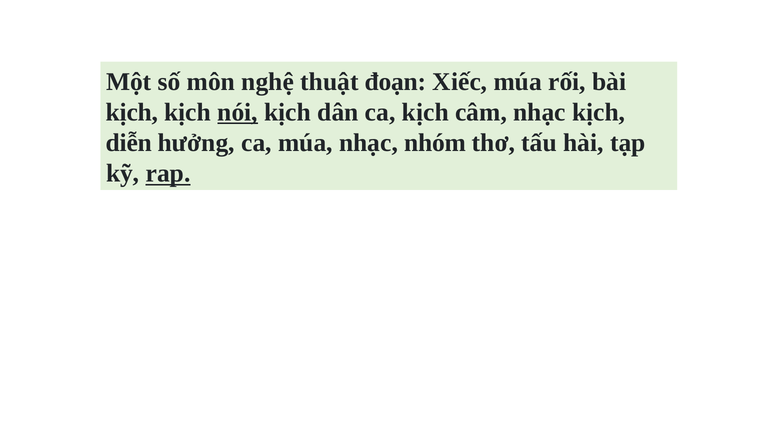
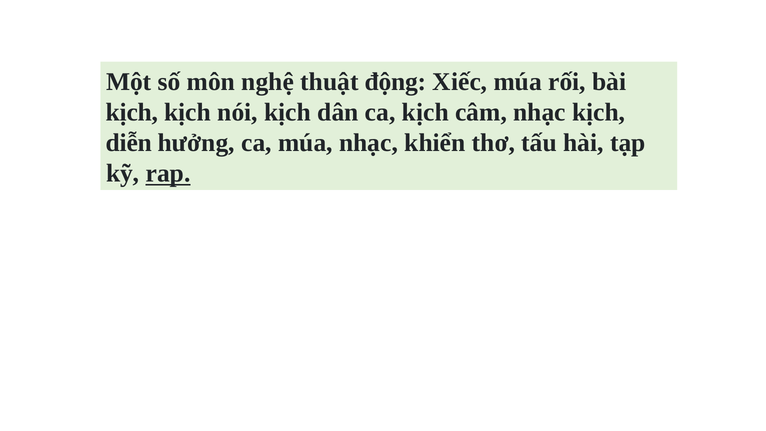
đoạn: đoạn -> động (396, 82)
nói underline: present -> none (238, 112)
nhóm: nhóm -> khiển (435, 143)
